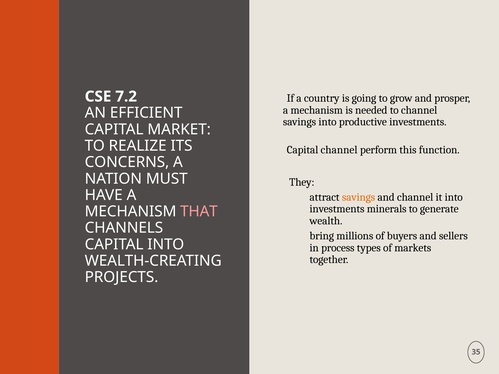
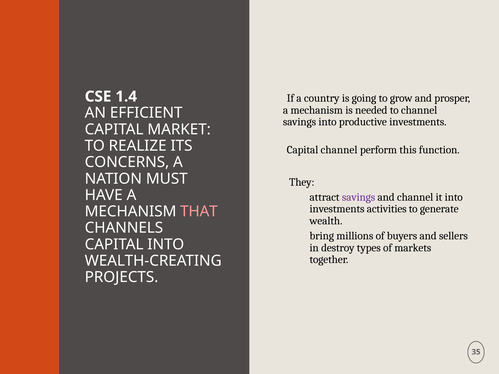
7.2: 7.2 -> 1.4 (126, 97)
savings colour: orange -> purple (359, 197)
minerals: minerals -> activities (387, 209)
process: process -> destroy (338, 248)
